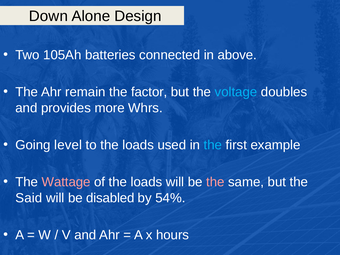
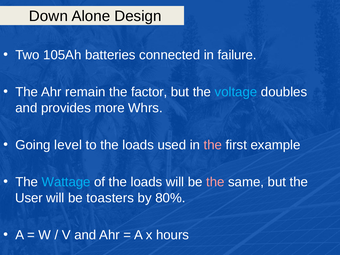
above: above -> failure (237, 55)
the colour: light blue -> pink (213, 145)
Wattage colour: pink -> light blue (66, 182)
Said: Said -> User (29, 198)
disabled: disabled -> toasters (110, 198)
54%: 54% -> 80% (170, 198)
